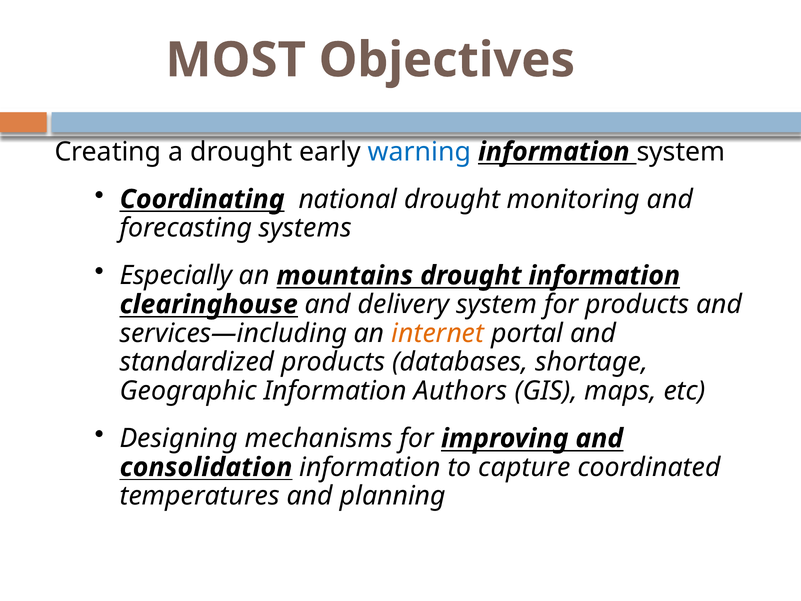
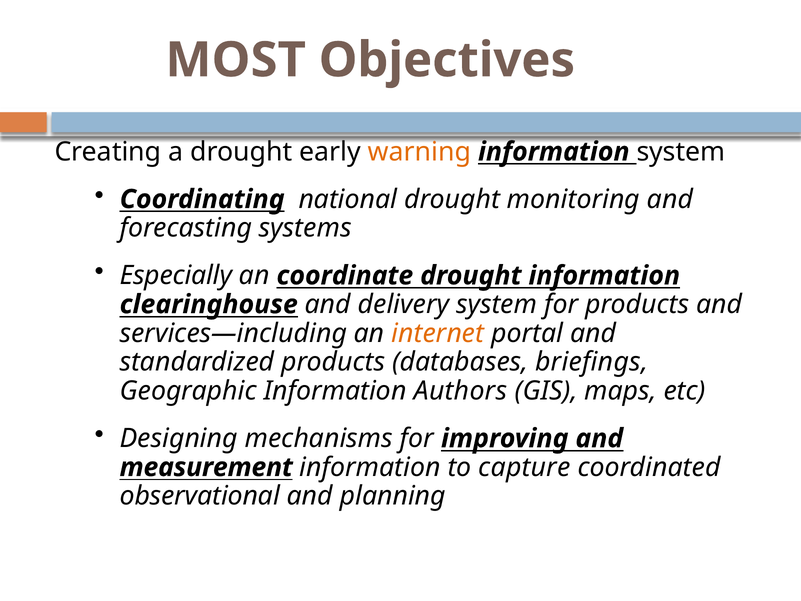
warning colour: blue -> orange (419, 152)
mountains: mountains -> coordinate (345, 275)
shortage: shortage -> briefings (591, 362)
consolidation: consolidation -> measurement (206, 467)
temperatures: temperatures -> observational (200, 496)
